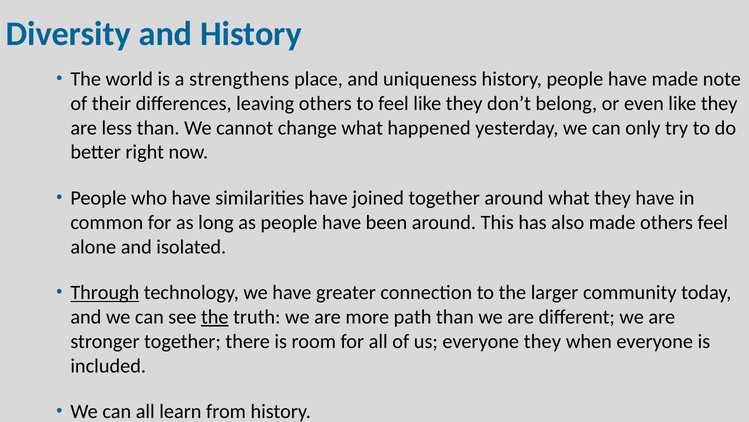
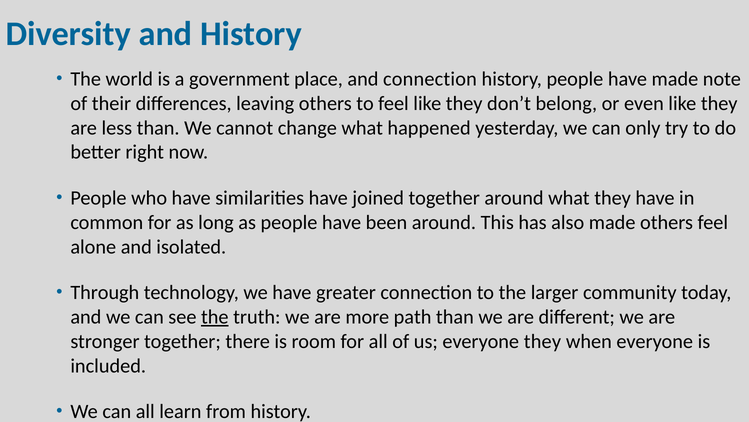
strengthens: strengthens -> government (239, 79)
and uniqueness: uniqueness -> connection (430, 79)
Through underline: present -> none (105, 292)
